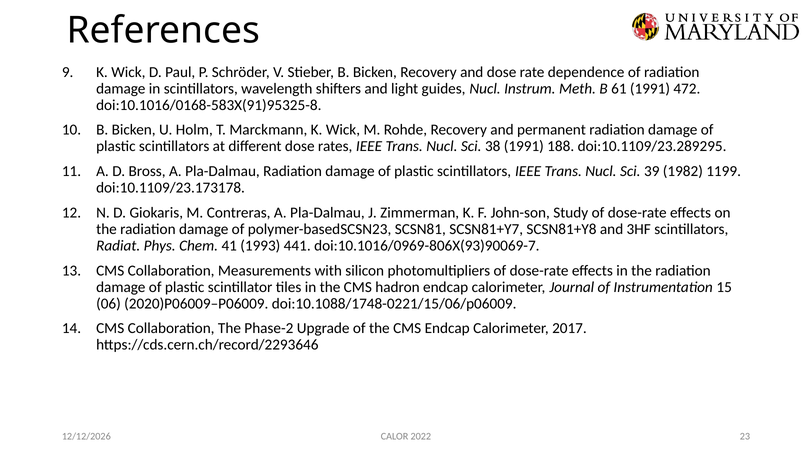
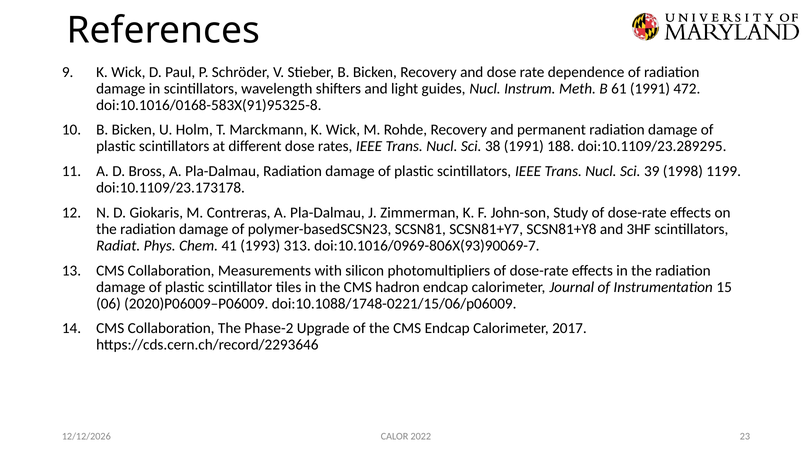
1982: 1982 -> 1998 (683, 171)
441: 441 -> 313 (297, 246)
